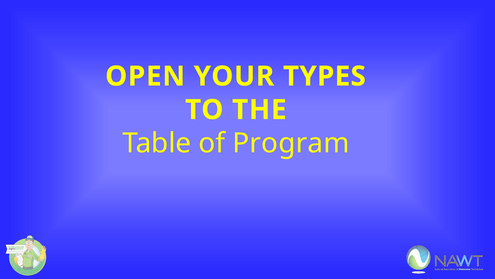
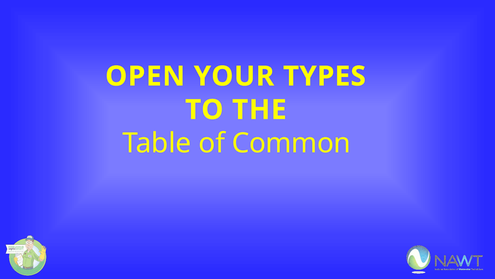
Program: Program -> Common (291, 143)
